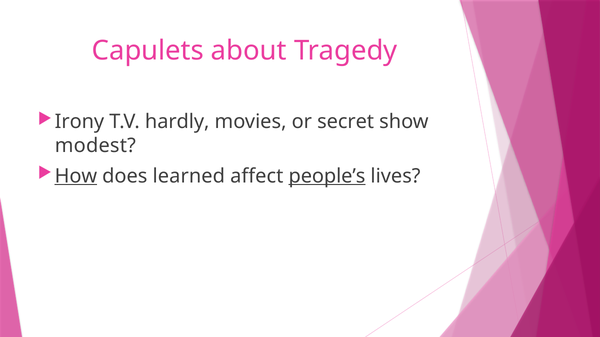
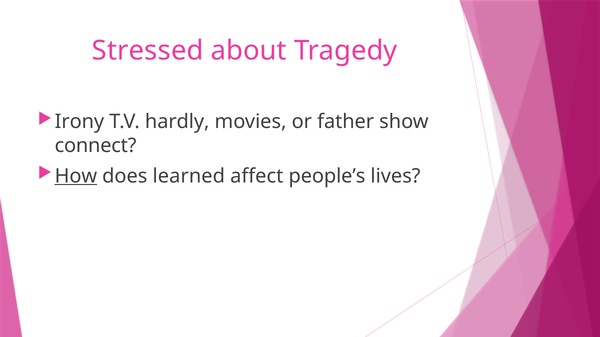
Capulets: Capulets -> Stressed (148, 51)
secret: secret -> father (346, 122)
modest: modest -> connect (96, 146)
people’s underline: present -> none (327, 176)
